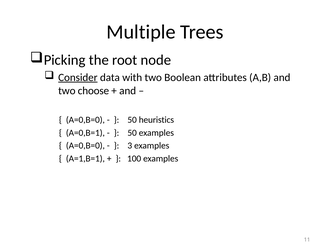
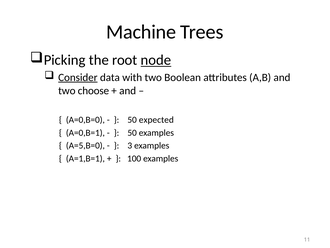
Multiple: Multiple -> Machine (141, 32)
node underline: none -> present (156, 60)
heuristics: heuristics -> expected (156, 120)
A=0,B=0: A=0,B=0 -> A=5,B=0 (85, 145)
